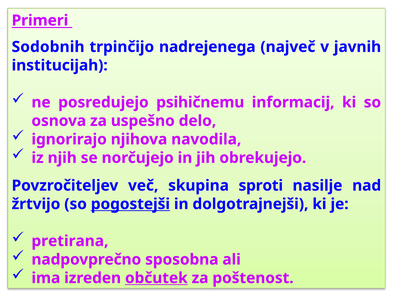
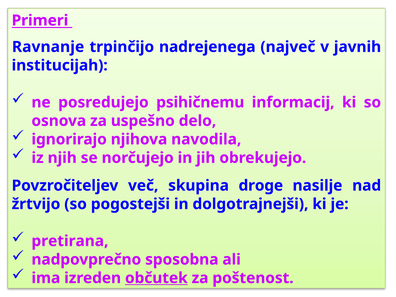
Sodobnih: Sodobnih -> Ravnanje (48, 47)
sproti: sproti -> droge (261, 186)
pogostejši underline: present -> none (130, 204)
